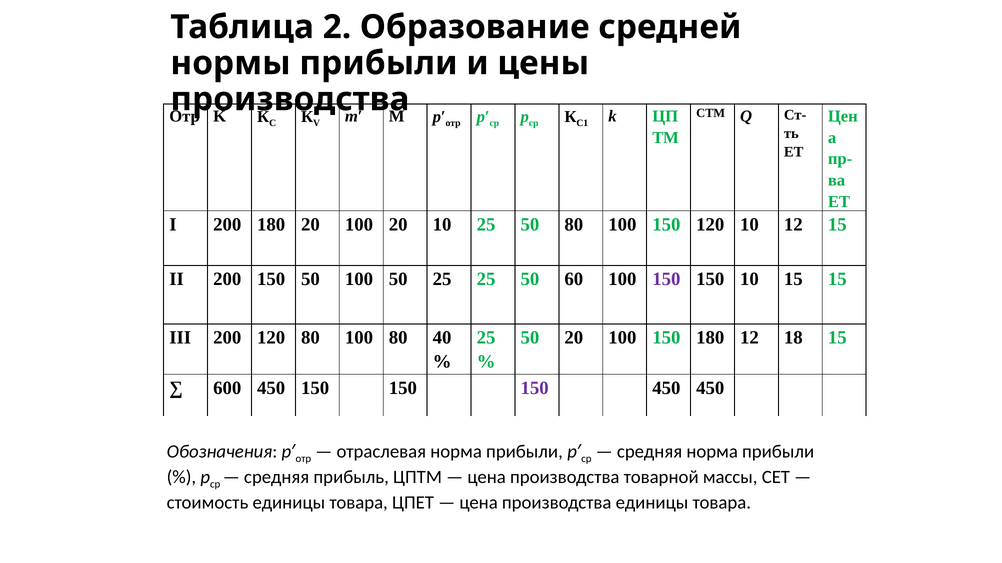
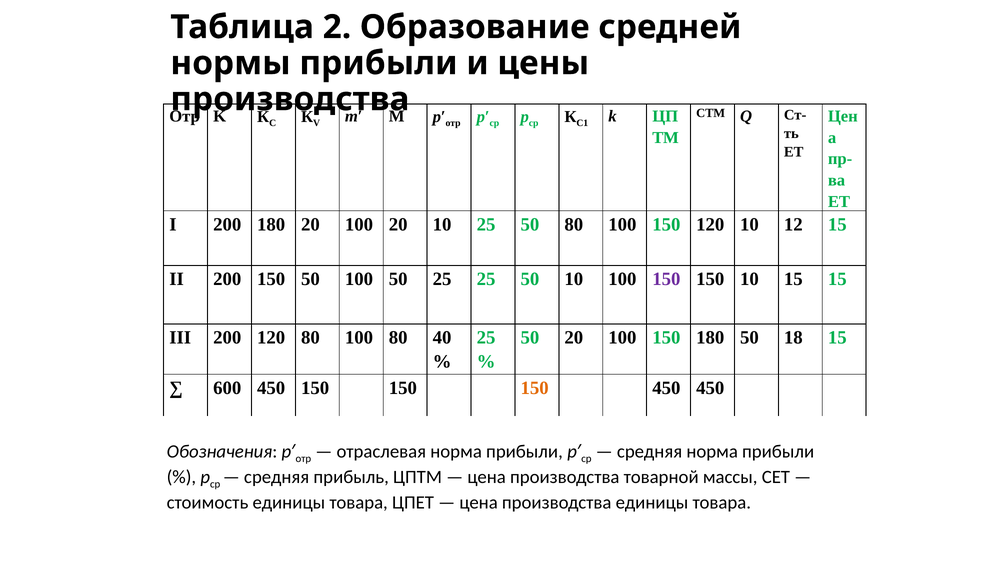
50 60: 60 -> 10 (574, 279)
180 12: 12 -> 50 (749, 338)
150 colour: purple -> orange (535, 388)
